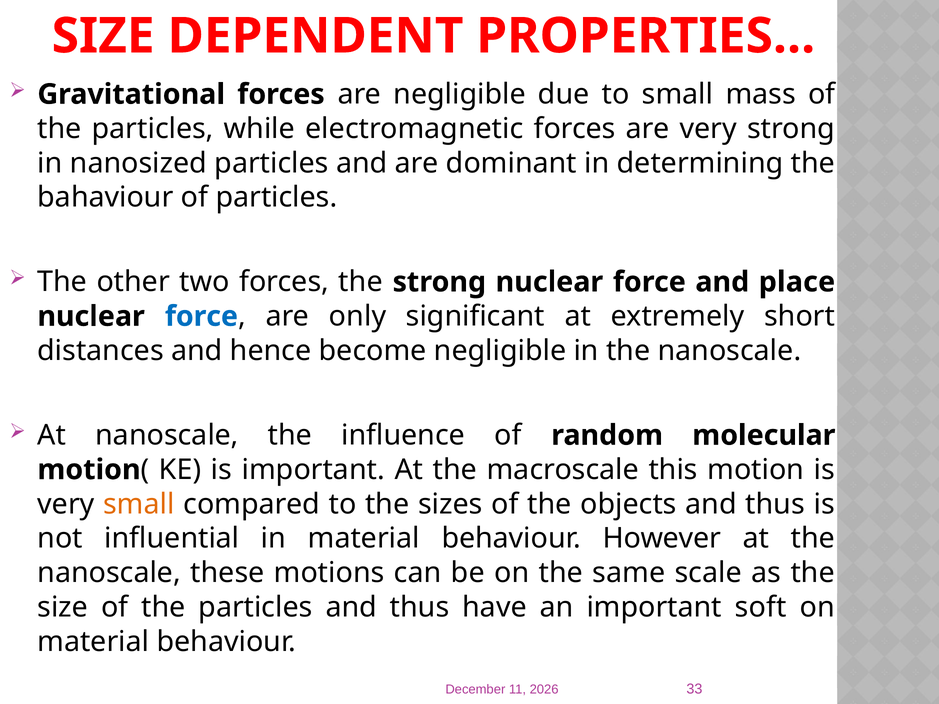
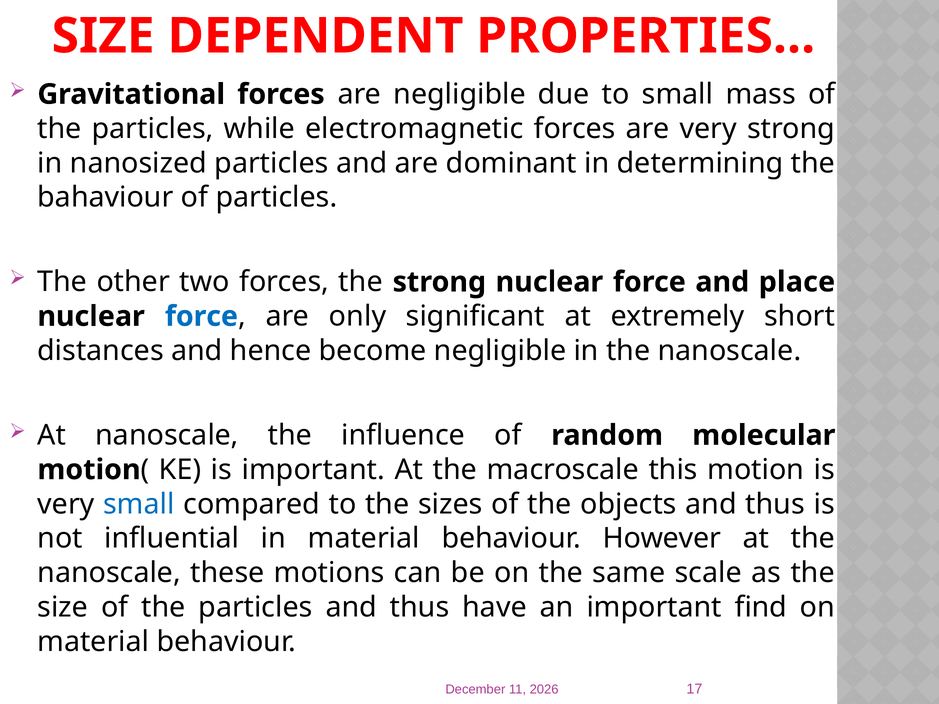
small colour: orange -> blue (139, 504)
soft: soft -> find (761, 608)
33: 33 -> 17 (694, 689)
